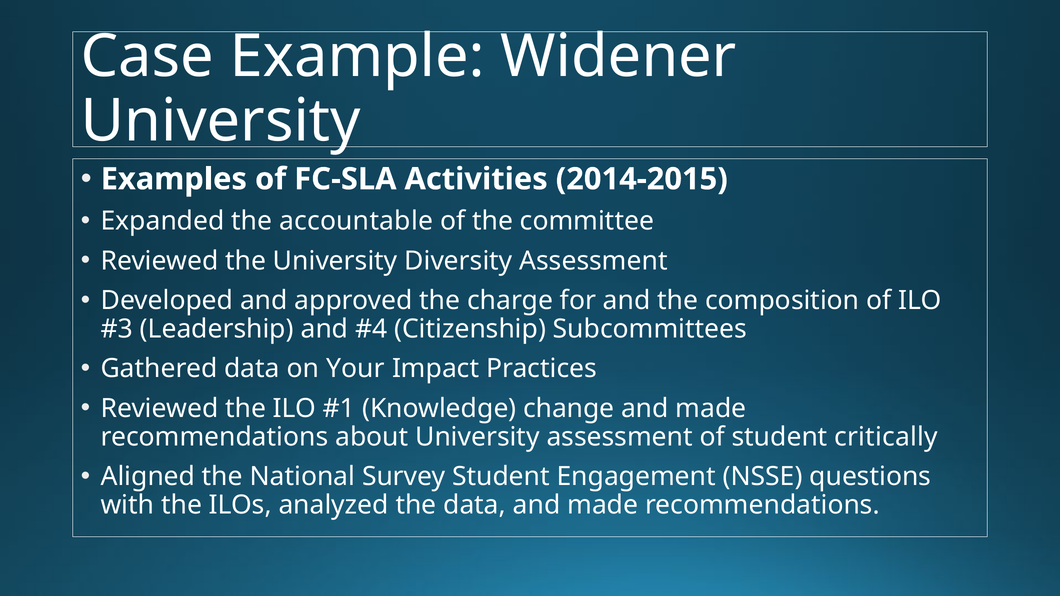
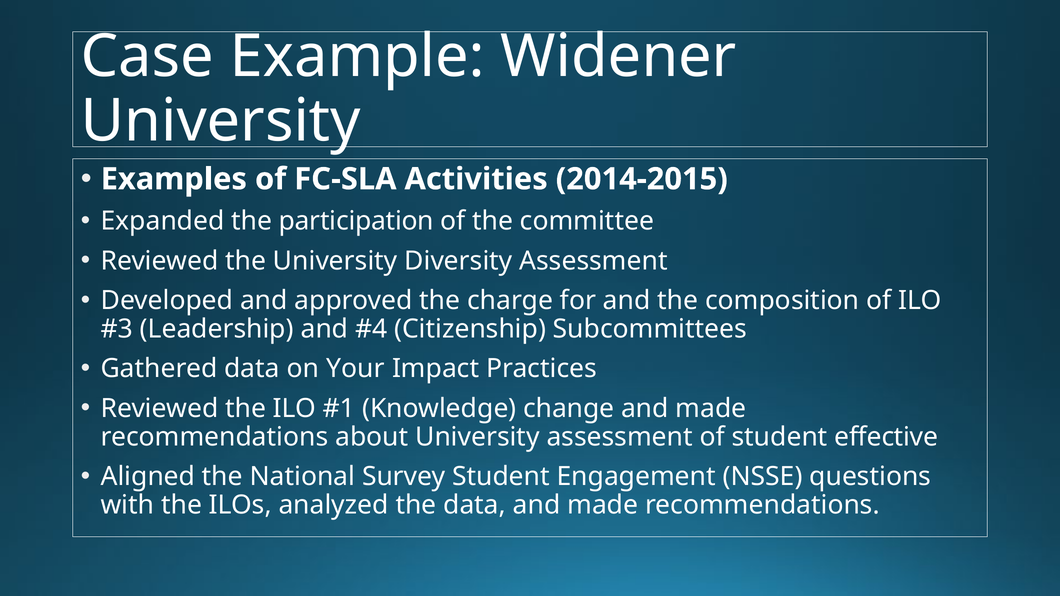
accountable: accountable -> participation (356, 221)
critically: critically -> effective (886, 437)
